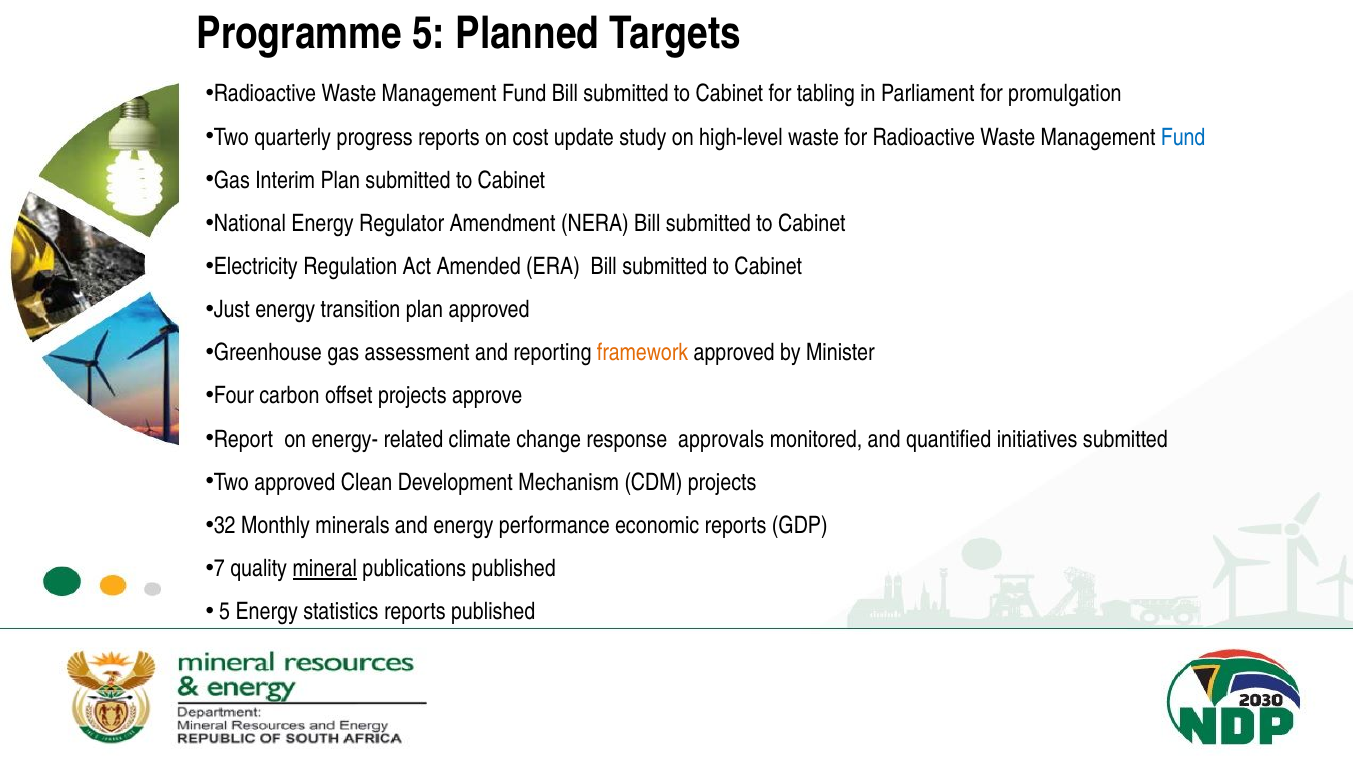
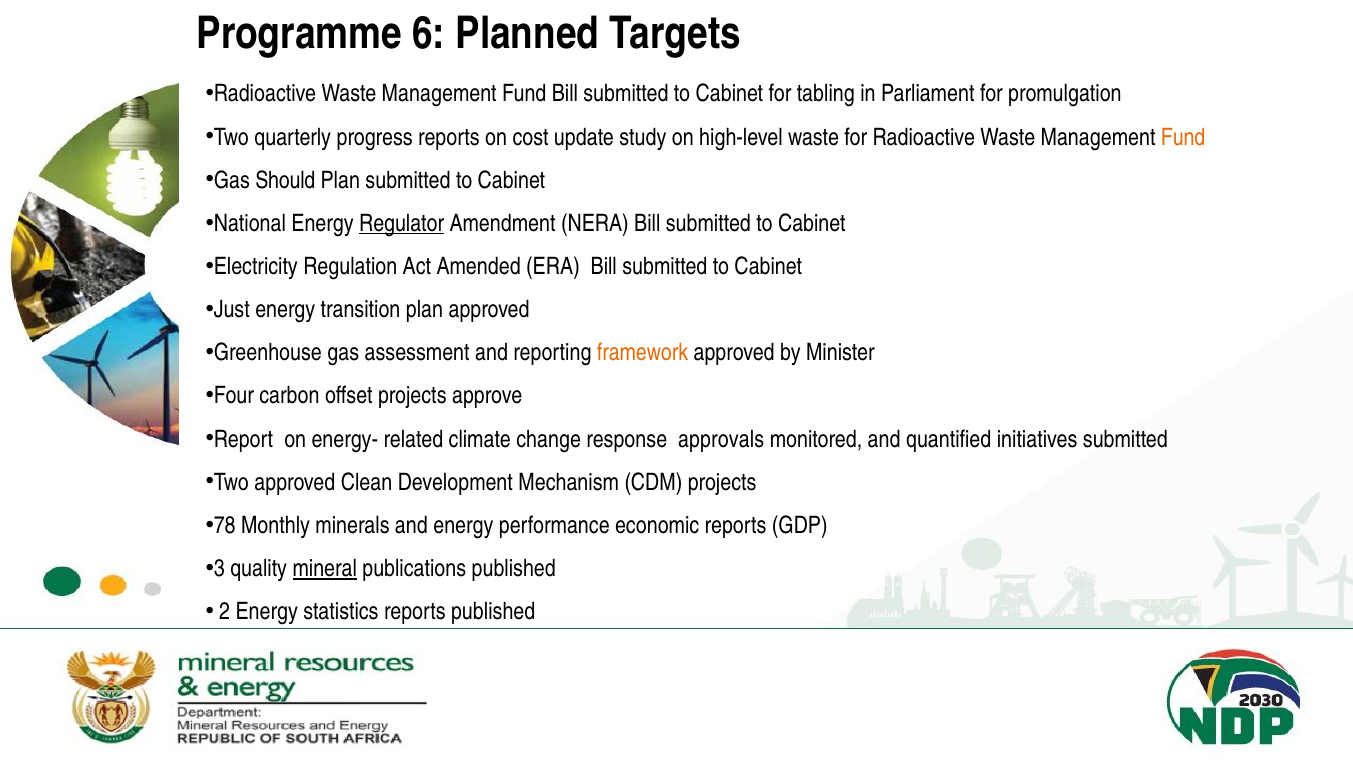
Programme 5: 5 -> 6 (429, 34)
Fund colour: blue -> orange (1183, 137)
Interim: Interim -> Should (285, 180)
Regulator underline: none -> present (402, 223)
32: 32 -> 78 (225, 526)
7: 7 -> 3 (219, 569)
5: 5 -> 2 (225, 612)
